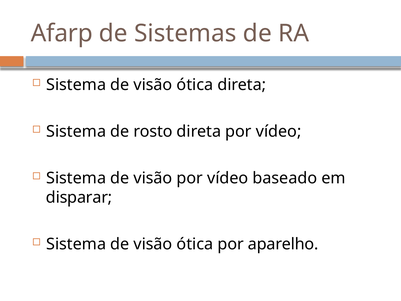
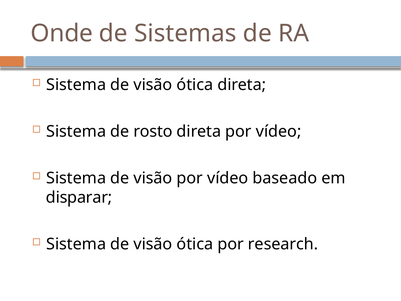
Afarp: Afarp -> Onde (62, 33)
aparelho: aparelho -> research (283, 244)
